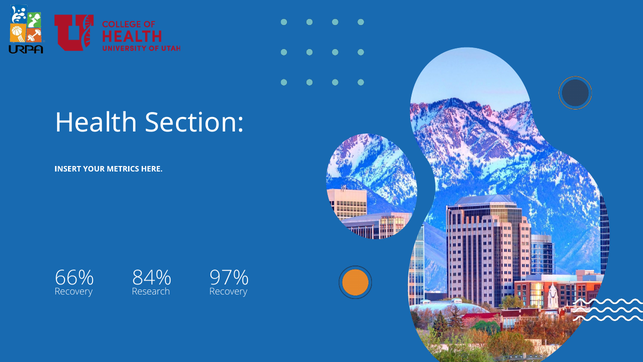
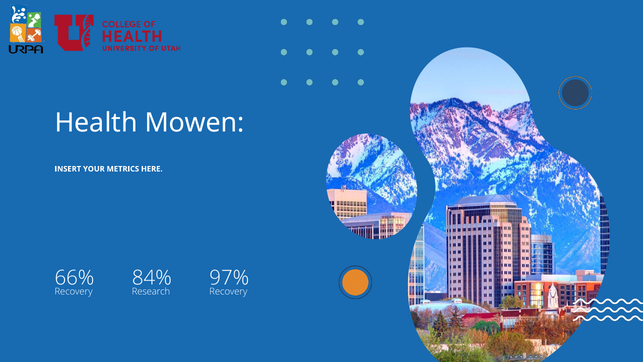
Section: Section -> Mowen (195, 123)
